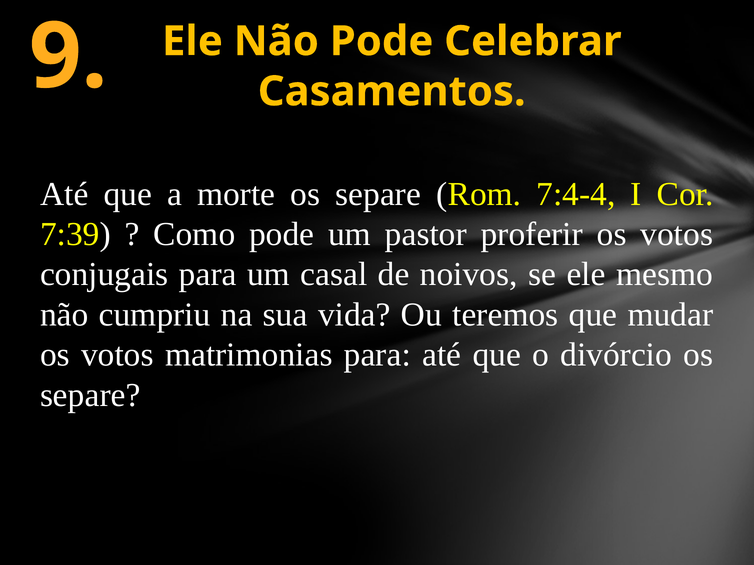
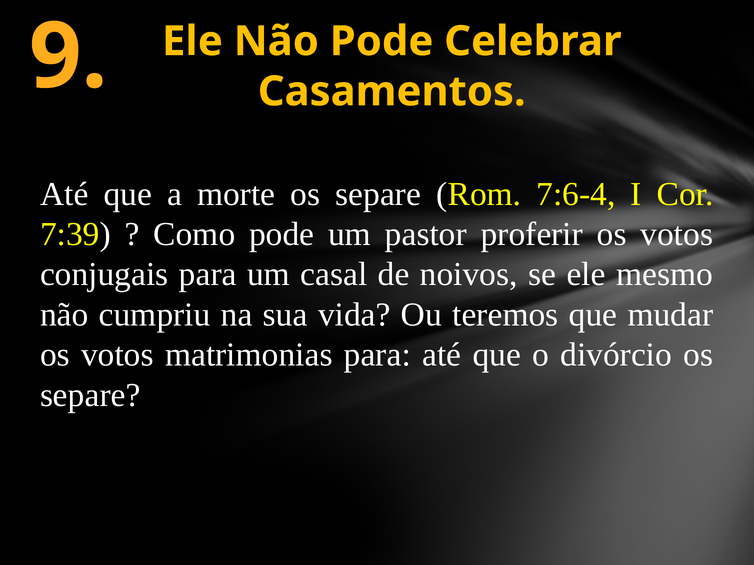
7:4-4: 7:4-4 -> 7:6-4 (576, 194)
